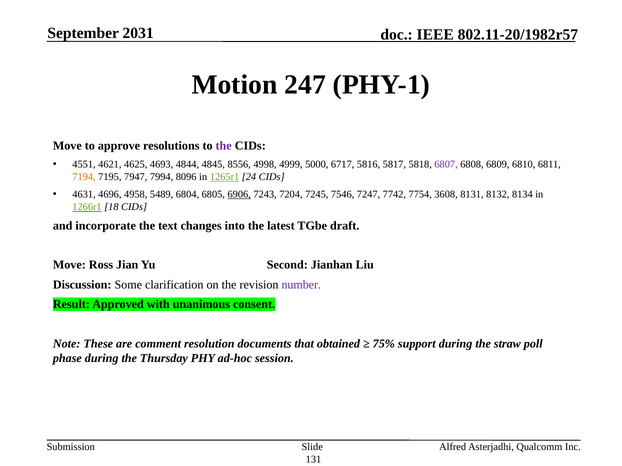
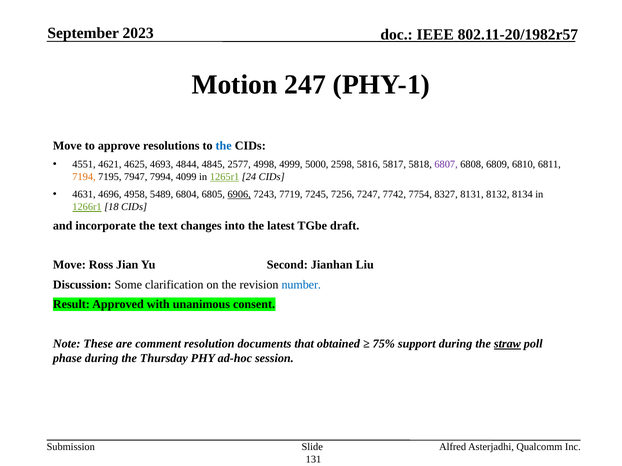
2031: 2031 -> 2023 (138, 33)
the colour: purple -> blue (224, 146)
8556: 8556 -> 2577 (239, 165)
6717: 6717 -> 2598 (343, 165)
8096: 8096 -> 4099 (186, 177)
7204: 7204 -> 7719 (291, 195)
7546: 7546 -> 7256 (343, 195)
3608: 3608 -> 8327 (446, 195)
number colour: purple -> blue (301, 285)
straw underline: none -> present (507, 344)
